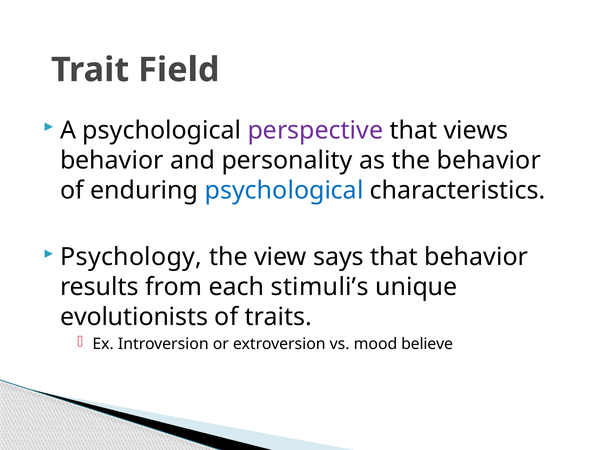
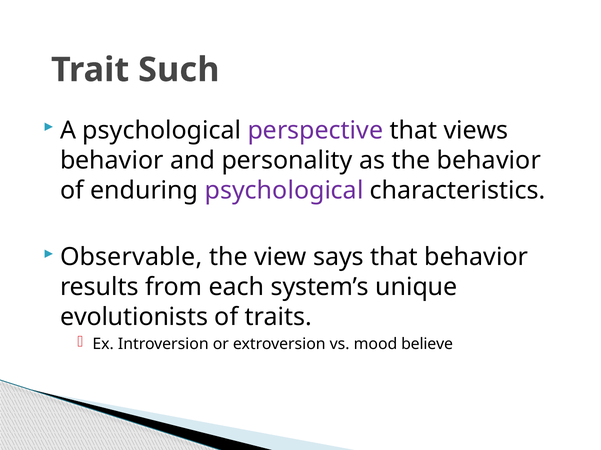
Field: Field -> Such (179, 70)
psychological colour: blue -> purple (284, 191)
Psychology: Psychology -> Observable (131, 258)
stimuli’s: stimuli’s -> system’s (320, 288)
